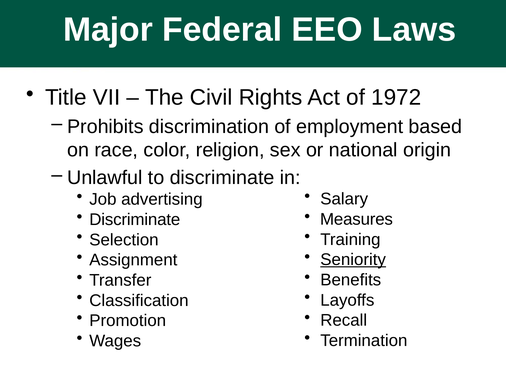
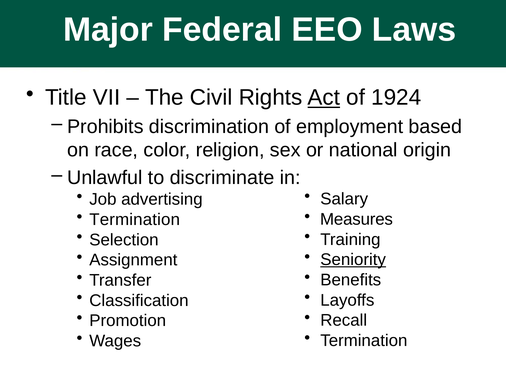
Act underline: none -> present (324, 98)
1972: 1972 -> 1924 (396, 98)
Discriminate: Discriminate -> Termination (135, 220)
